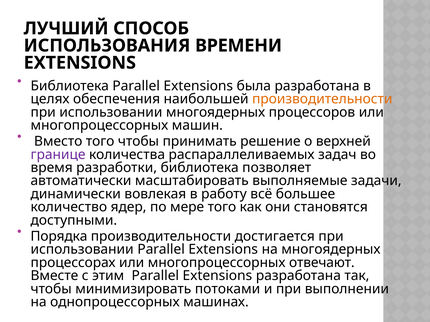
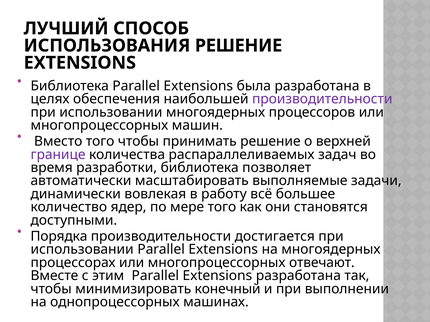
ИСПОЛЬЗОВАНИЯ ВРЕМЕНИ: ВРЕМЕНИ -> РЕШЕНИЕ (239, 46)
производительности colour: orange -> purple (322, 99)
потоками: потоками -> конечный (228, 289)
